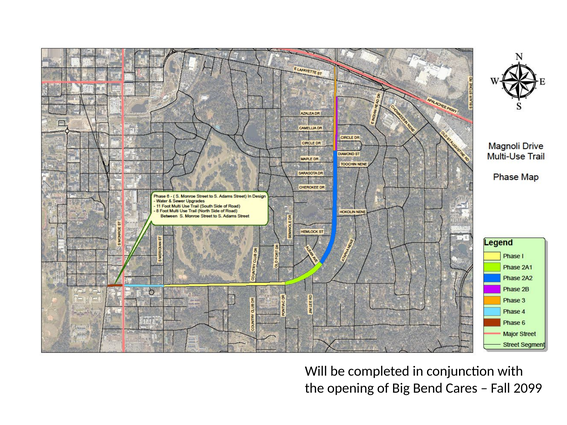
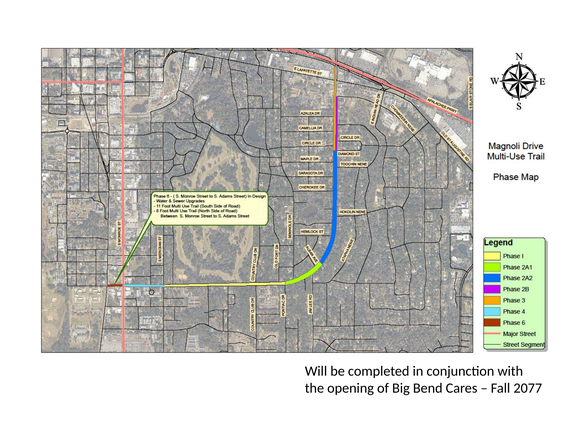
2099: 2099 -> 2077 (528, 388)
